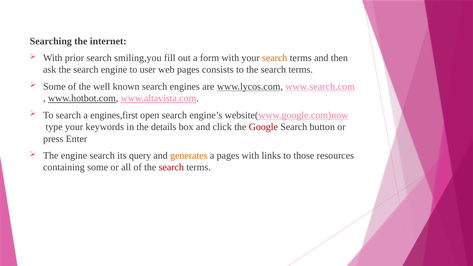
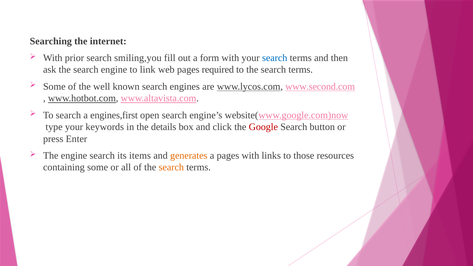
search colour: orange -> blue (275, 58)
user: user -> link (148, 70)
consists: consists -> required (218, 70)
www.search.com: www.search.com -> www.second.com (320, 87)
query: query -> items (140, 156)
search colour: red -> orange (171, 167)
